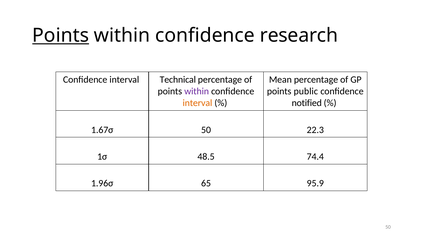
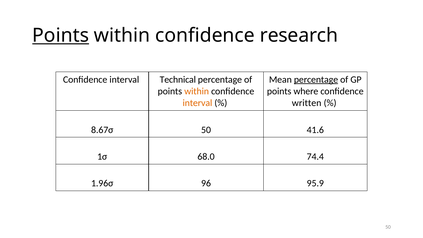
percentage underline: none -> present (316, 80)
within colour: purple -> orange (197, 91)
public: public -> where (306, 91)
notified: notified -> written (307, 103)
1.67σ: 1.67σ -> 8.67σ (102, 130)
22.3: 22.3 -> 41.6 (315, 130)
48.5: 48.5 -> 68.0 (206, 157)
65: 65 -> 96 (206, 183)
